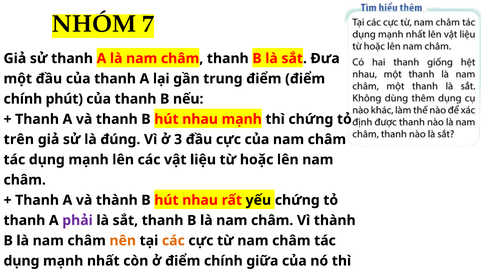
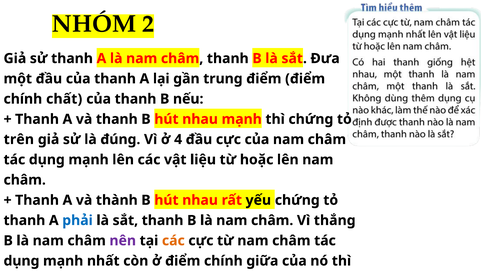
7: 7 -> 2 (148, 24)
phút: phút -> chất (64, 99)
3: 3 -> 4 (178, 139)
phải colour: purple -> blue (78, 220)
Vì thành: thành -> thắng (335, 220)
nên colour: orange -> purple (123, 240)
